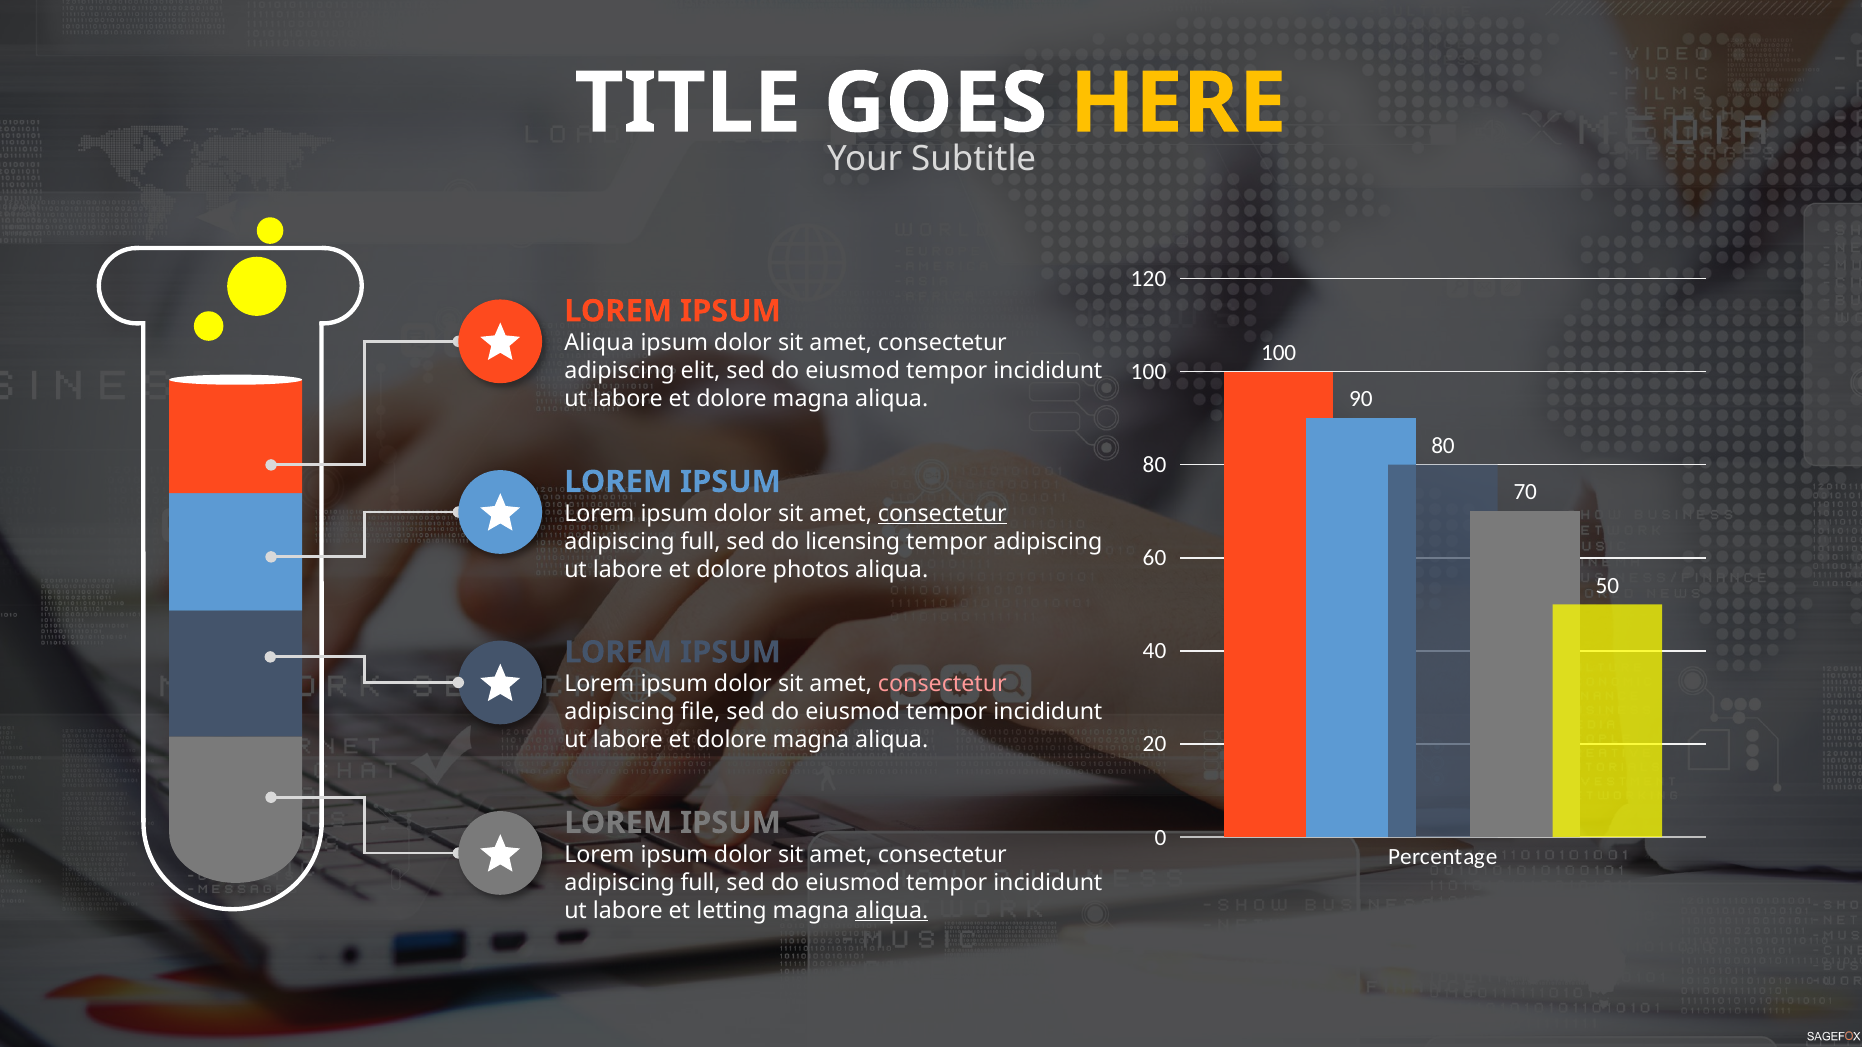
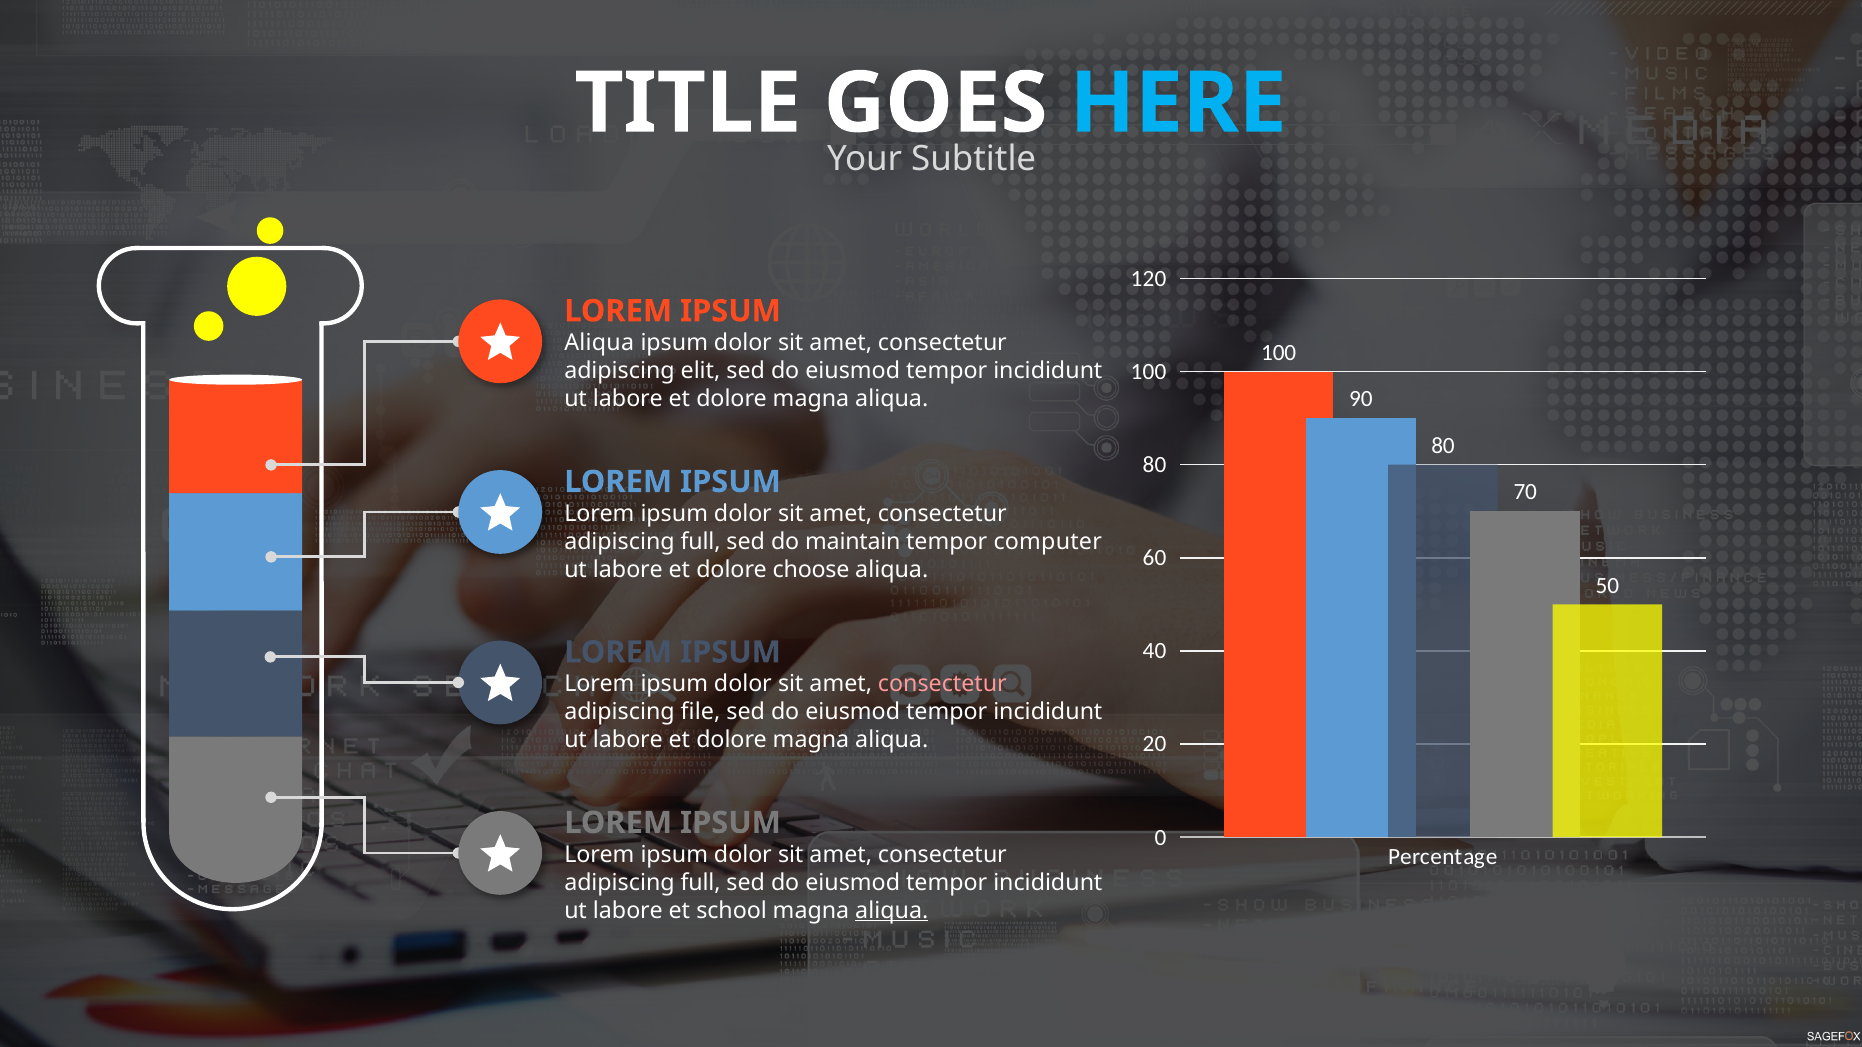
HERE colour: yellow -> light blue (1178, 103)
consectetur underline: present -> none (942, 514)
licensing: licensing -> maintain (853, 542)
tempor adipiscing: adipiscing -> computer (1048, 542)
photos: photos -> choose (811, 570)
letting: letting -> school (732, 911)
